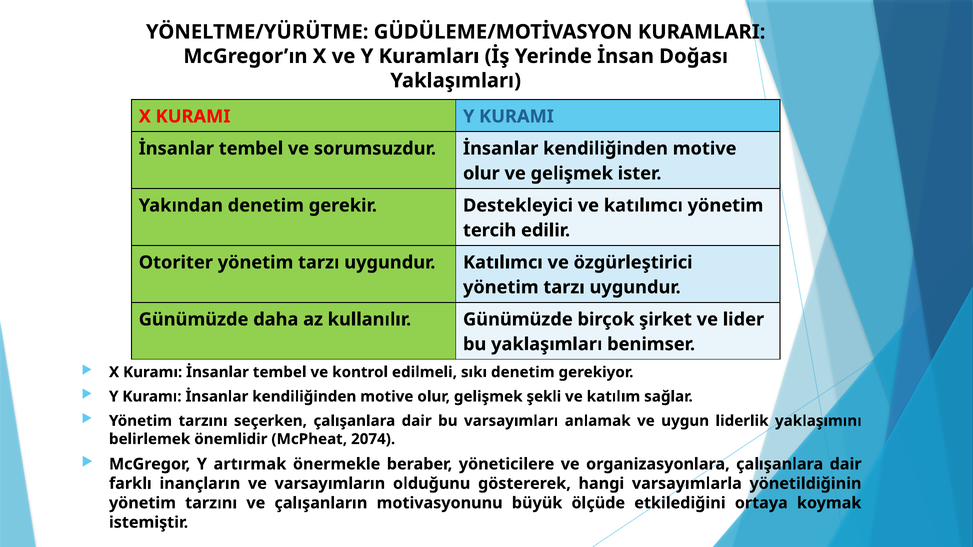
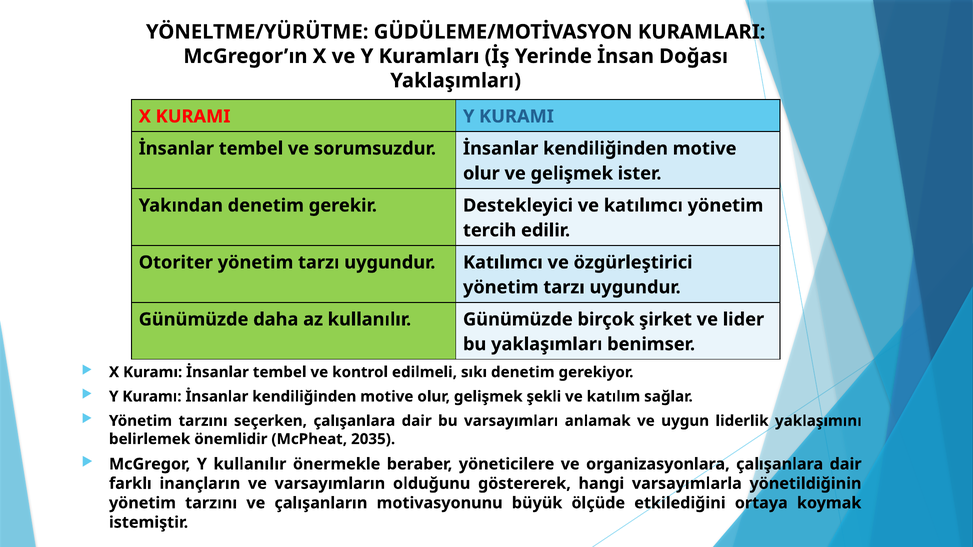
2074: 2074 -> 2035 (373, 439)
Y artırmak: artırmak -> kullanılır (250, 464)
